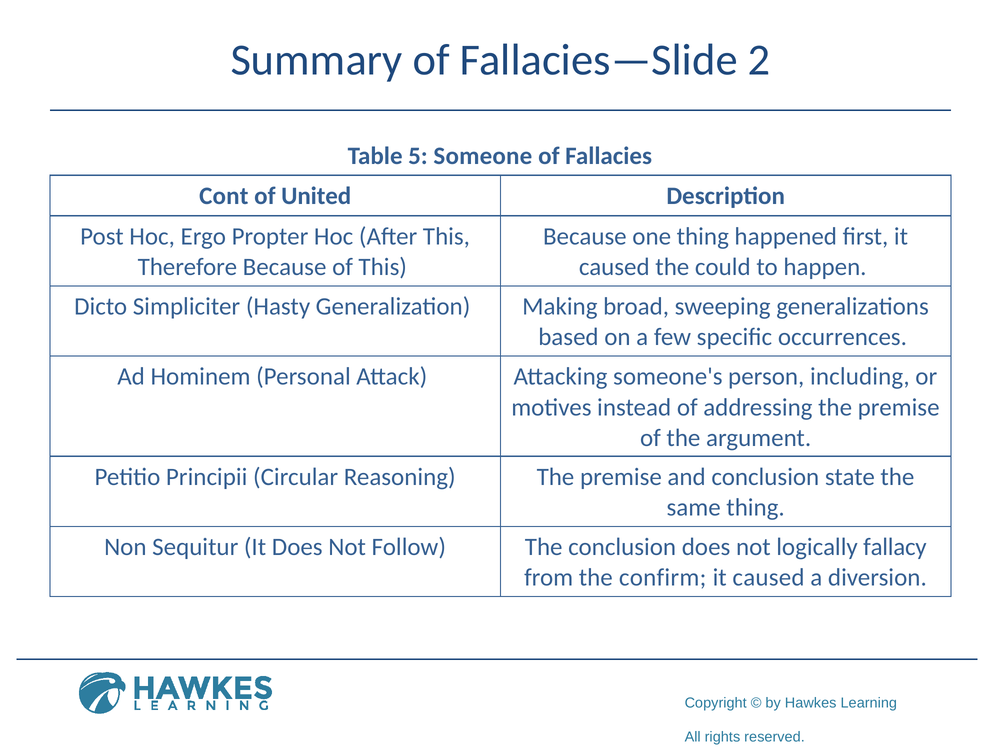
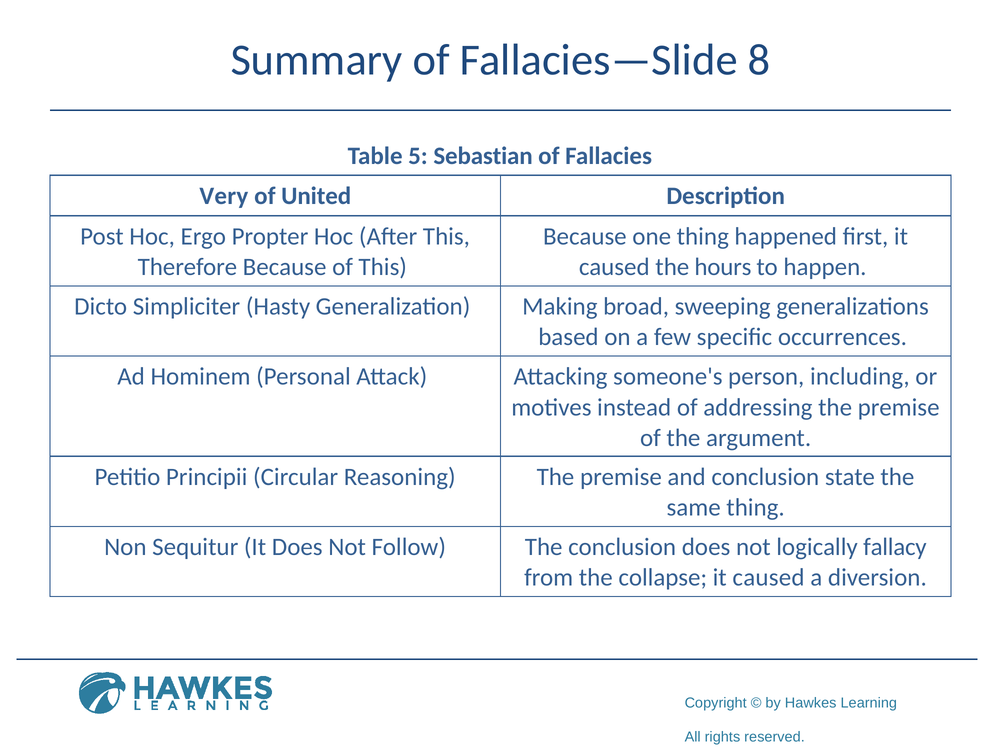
2: 2 -> 8 (759, 60)
Someone: Someone -> Sebastian (483, 156)
Cont: Cont -> Very (224, 196)
could: could -> hours (723, 267)
confirm: confirm -> collapse (663, 577)
